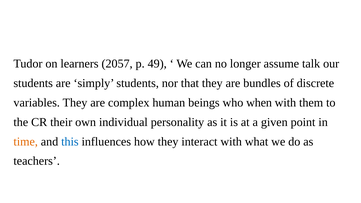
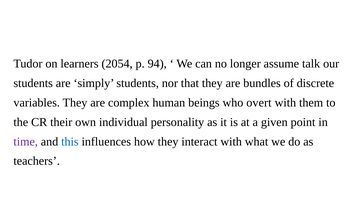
2057: 2057 -> 2054 (117, 64)
49: 49 -> 94 (157, 64)
when: when -> overt (259, 103)
time colour: orange -> purple (26, 142)
